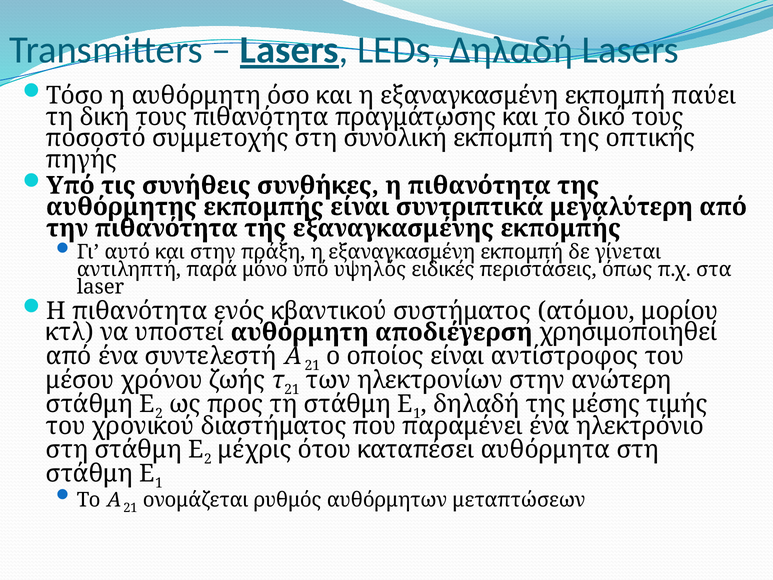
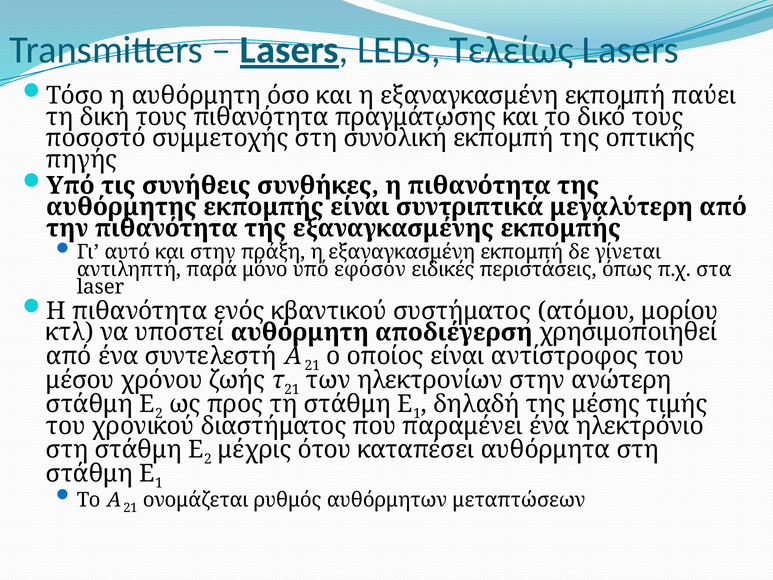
LEDs Δηλαδή: Δηλαδή -> Τελείως (511, 50)
υψηλός: υψηλός -> εφόσον (370, 269)
